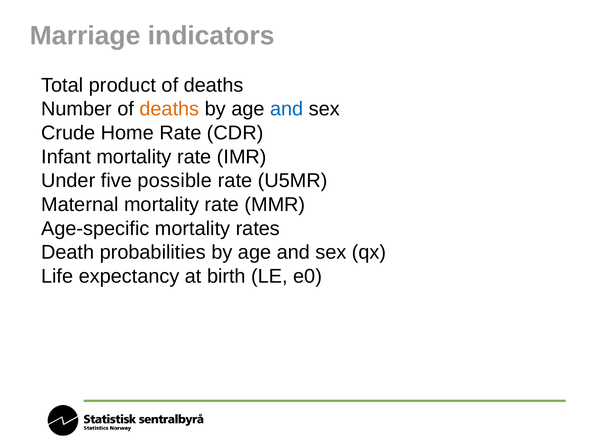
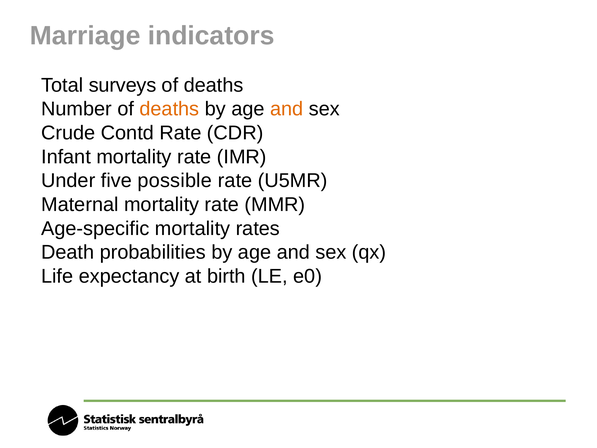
product: product -> surveys (123, 85)
and colour: blue -> orange (287, 109)
Home: Home -> Contd (127, 133)
